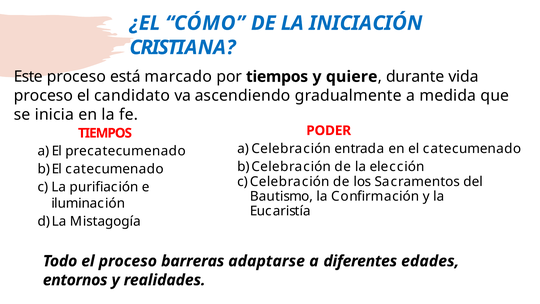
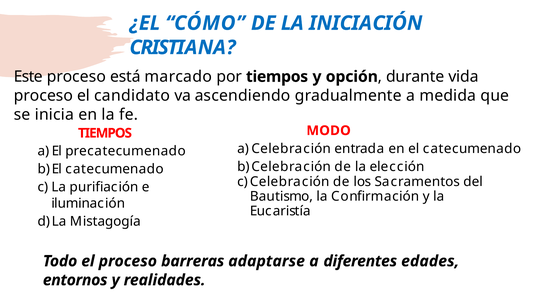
quiere: quiere -> opción (352, 77)
PODER: PODER -> MODO (329, 130)
